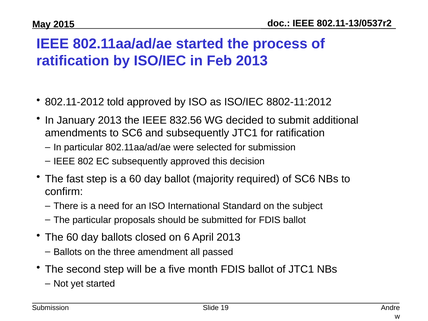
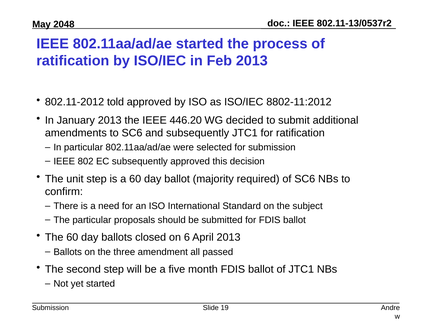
2015: 2015 -> 2048 (64, 24)
832.56: 832.56 -> 446.20 (186, 120)
fast: fast -> unit (75, 179)
